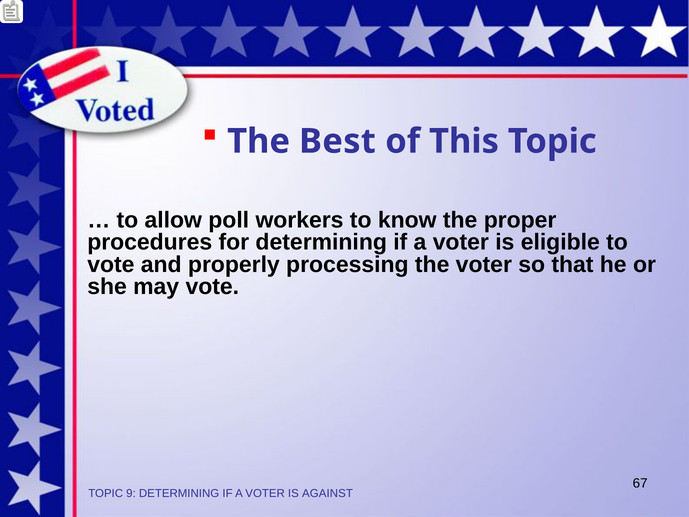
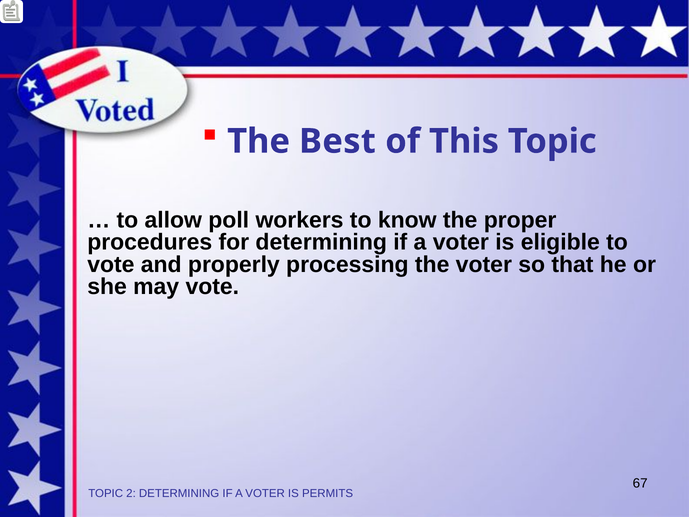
9: 9 -> 2 (131, 493)
AGAINST: AGAINST -> PERMITS (328, 493)
